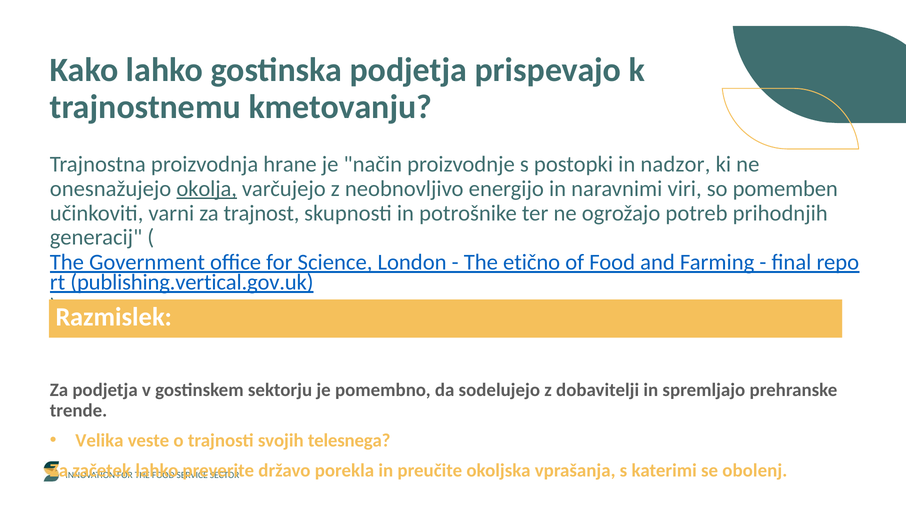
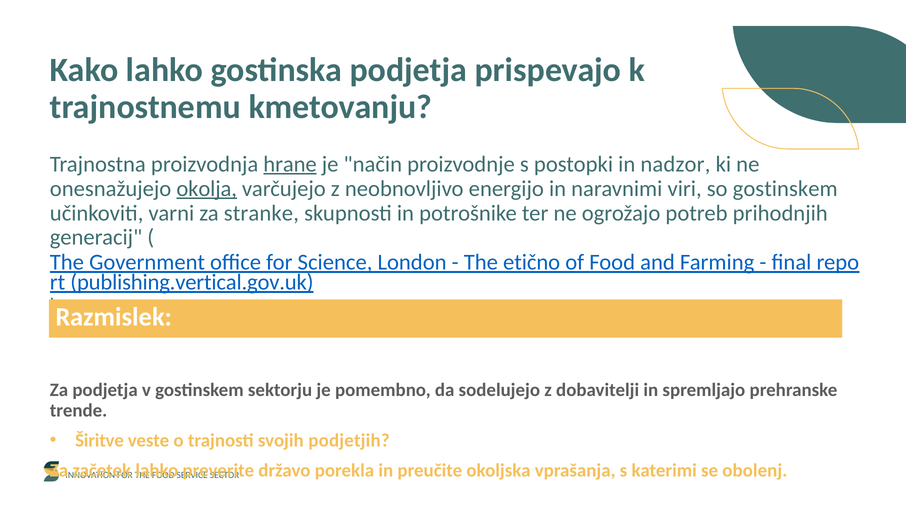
hrane underline: none -> present (290, 164)
so pomemben: pomemben -> gostinskem (785, 188)
trajnost: trajnost -> stranke (261, 213)
Velika: Velika -> Širitve (99, 440)
telesnega: telesnega -> podjetjih (349, 440)
